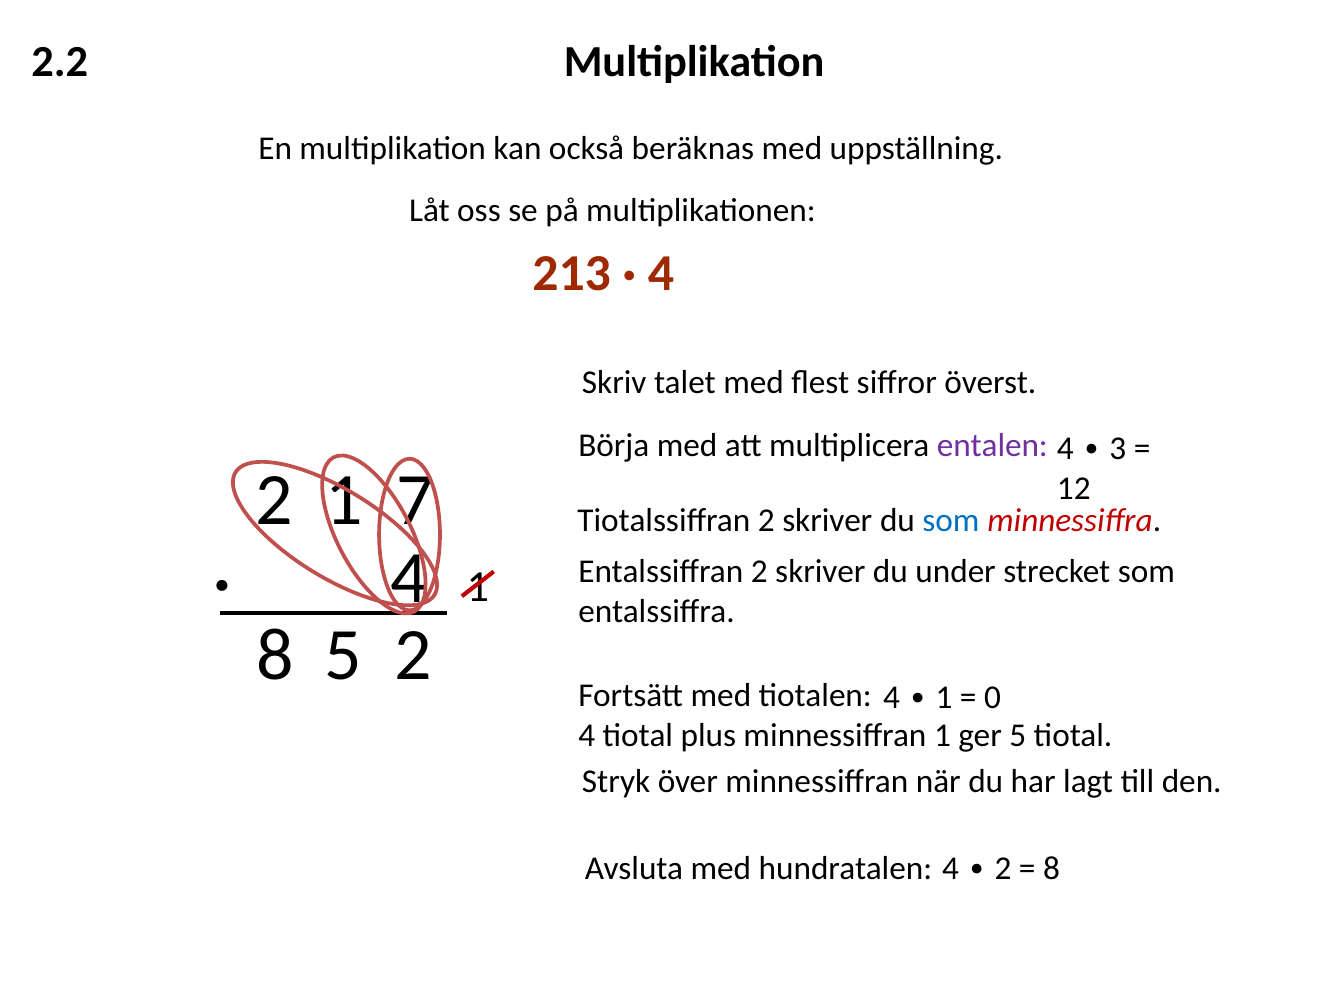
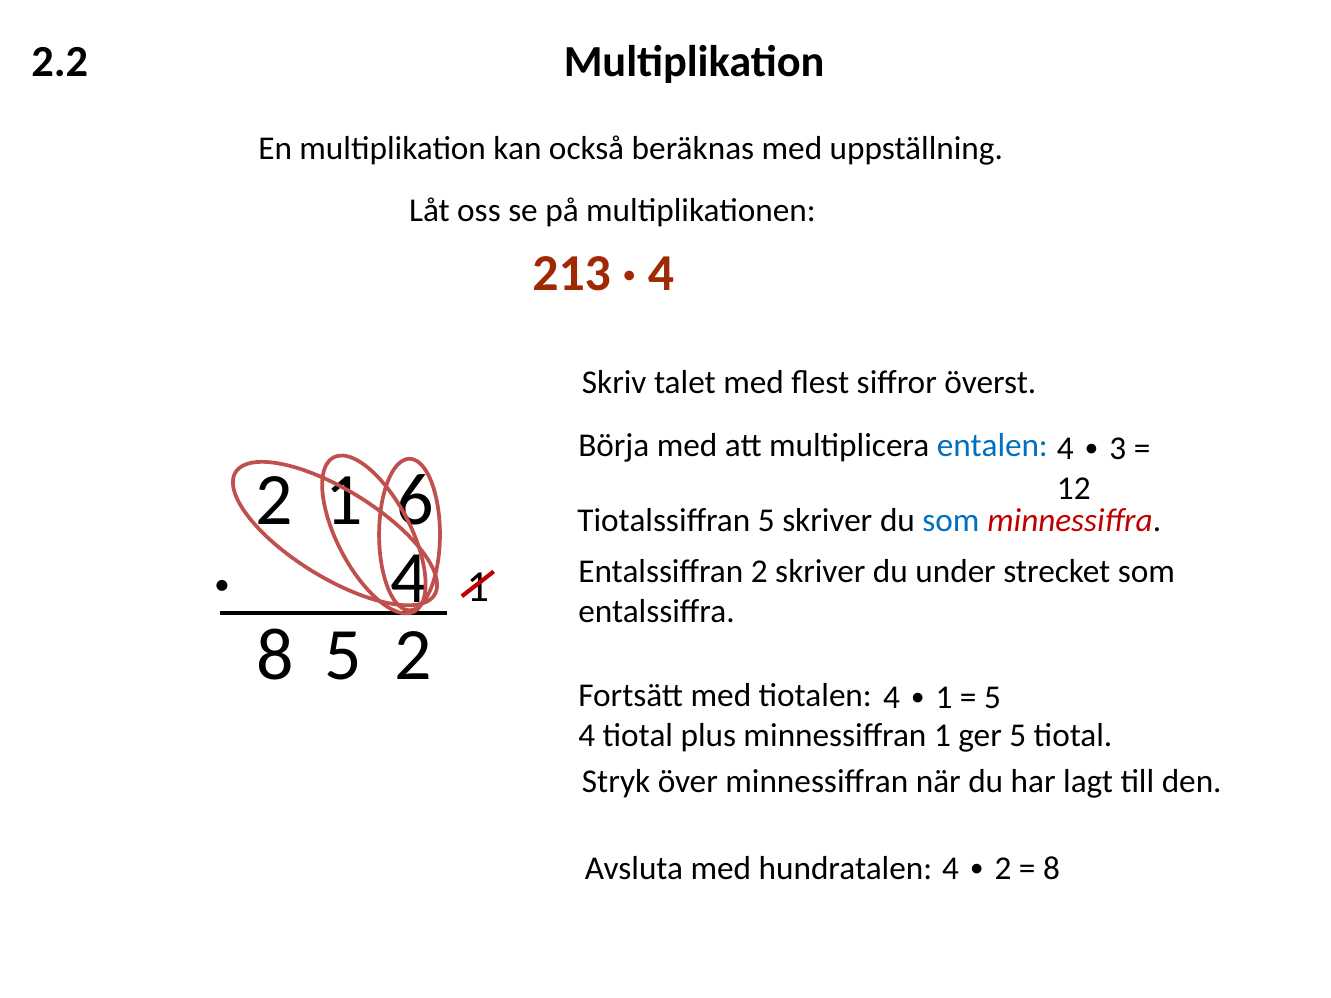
entalen colour: purple -> blue (992, 446)
7: 7 -> 6 (415, 501)
Tiotalssiffran 2: 2 -> 5 (766, 521)
0: 0 -> 5 (992, 697)
